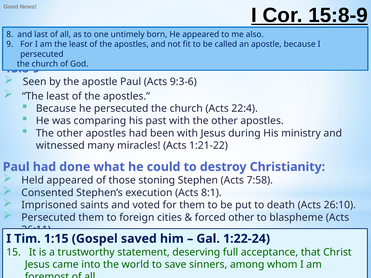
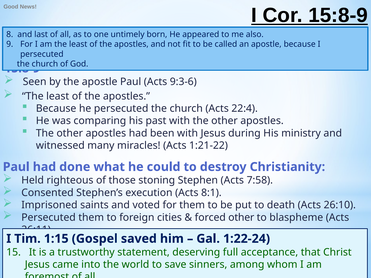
Held appeared: appeared -> righteous (70, 180)
